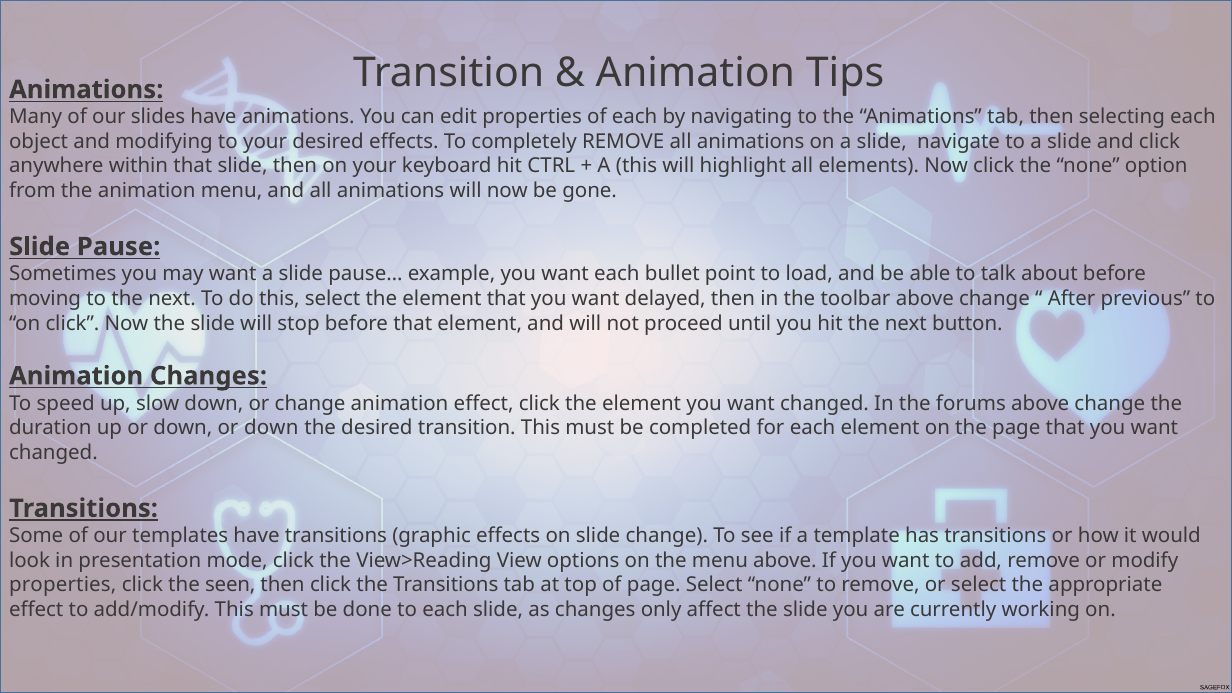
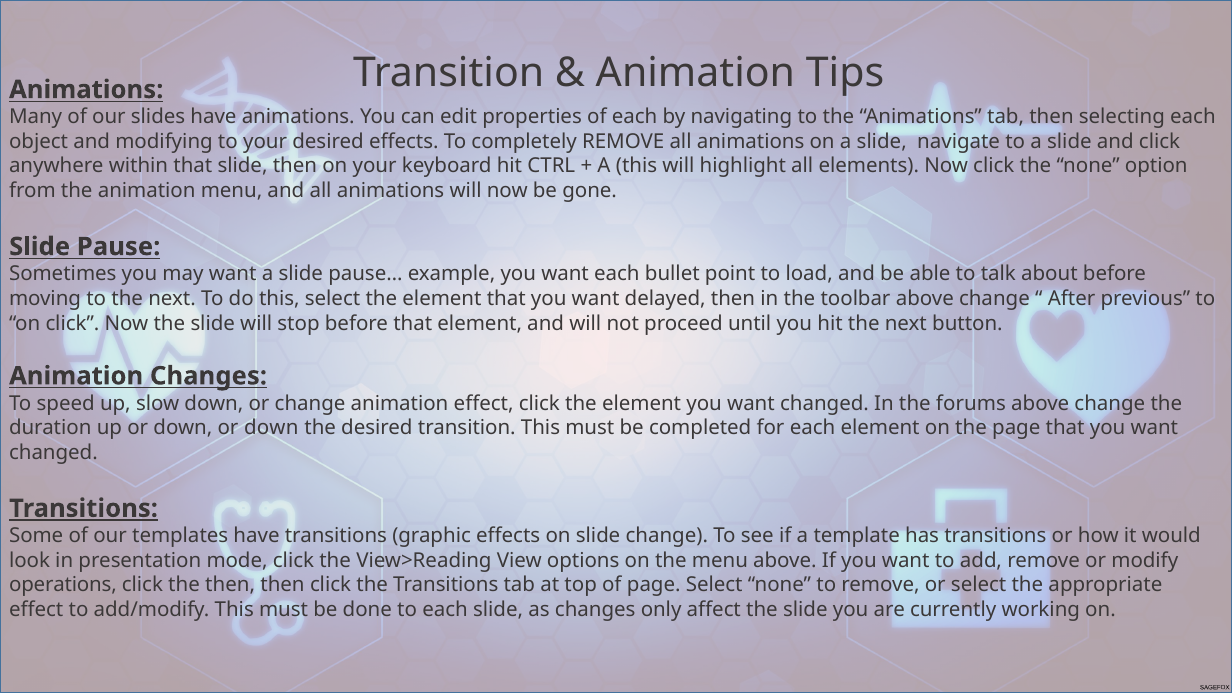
properties: properties -> operations (63, 585)
the seen: seen -> then (230, 585)
